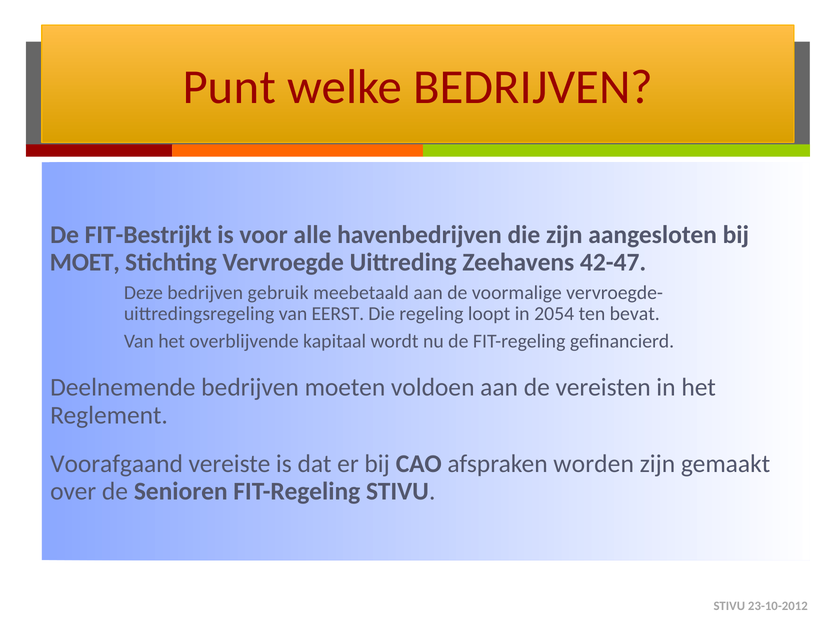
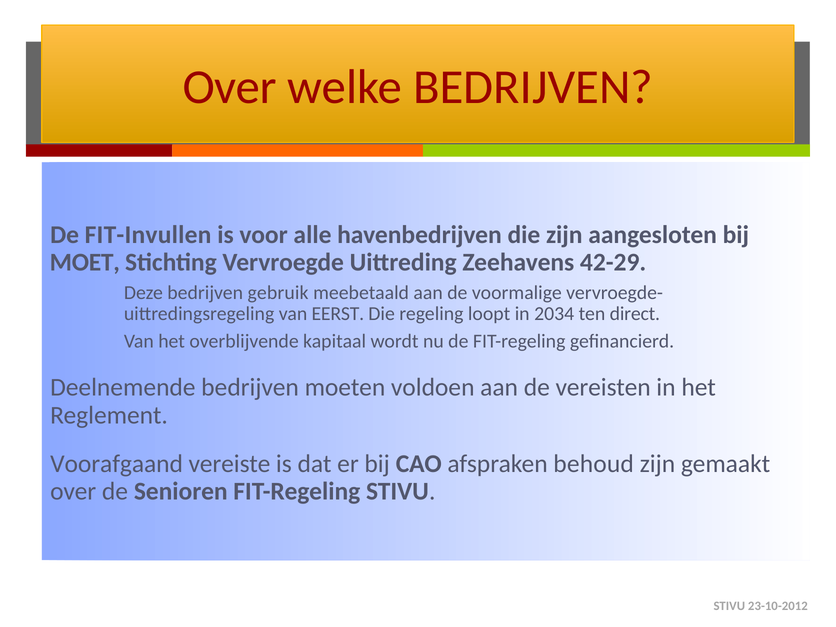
Punt: Punt -> Over (230, 87)
FIT-Bestrijkt: FIT-Bestrijkt -> FIT-Invullen (148, 235)
42-47: 42-47 -> 42-29 (613, 263)
2054: 2054 -> 2034 (554, 314)
bevat: bevat -> direct (635, 314)
worden: worden -> behoud (594, 464)
